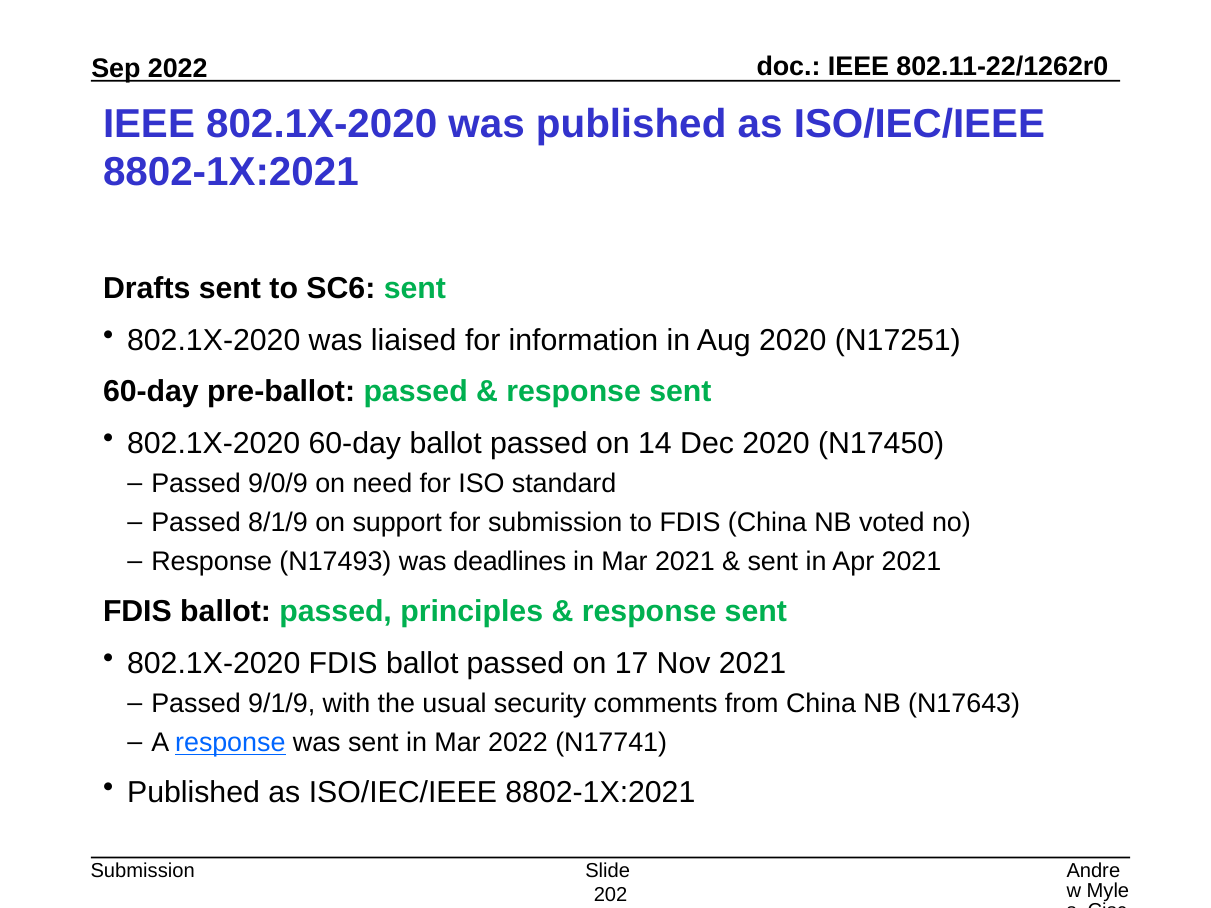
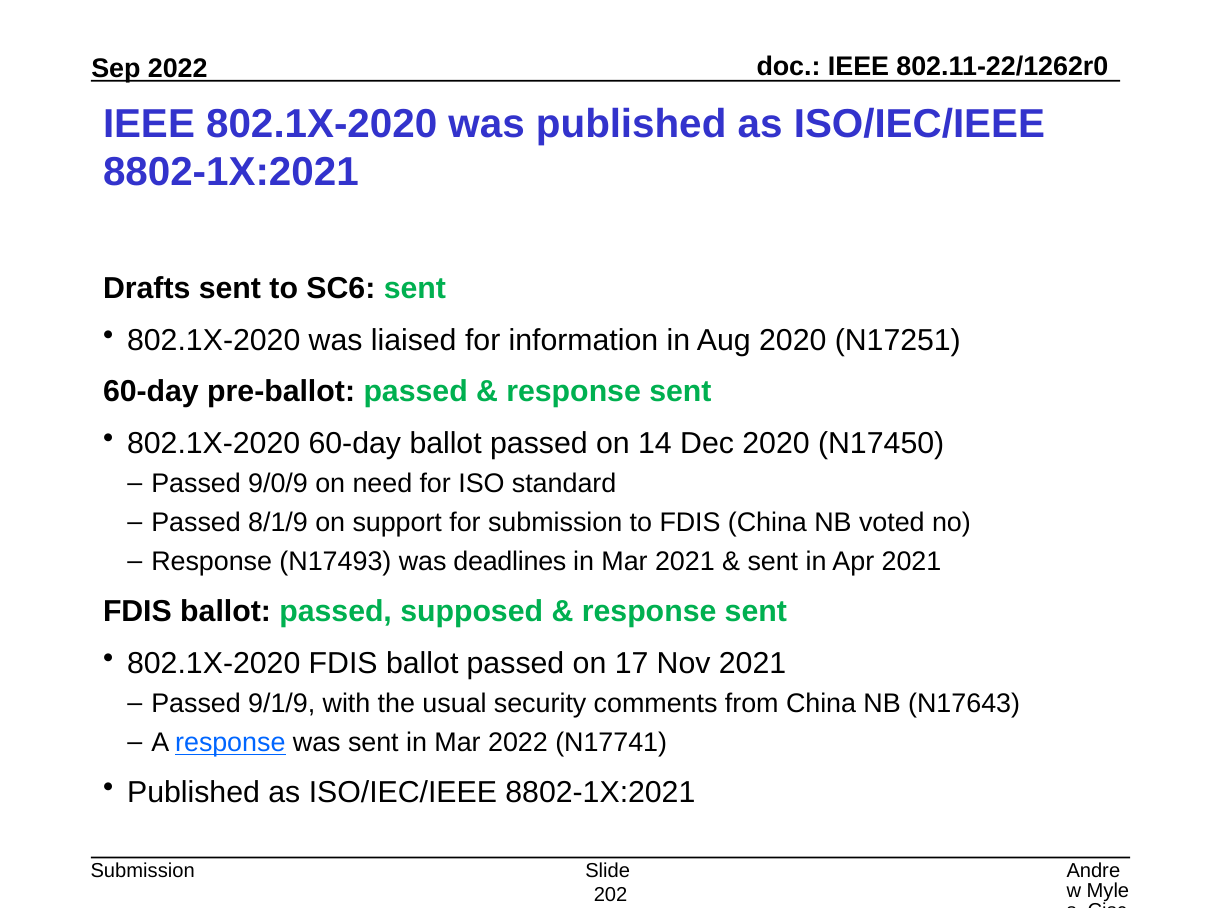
principles: principles -> supposed (472, 612)
